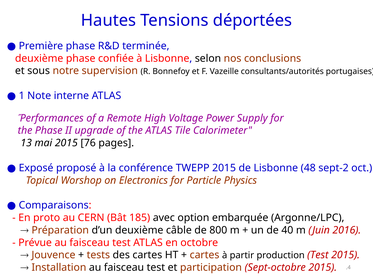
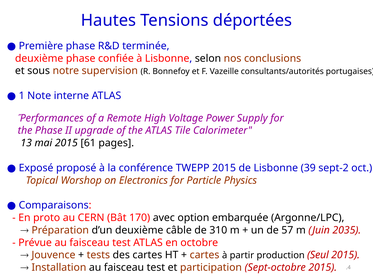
76: 76 -> 61 (88, 143)
48: 48 -> 39 (308, 168)
185: 185 -> 170 (140, 217)
800: 800 -> 310 (218, 230)
40: 40 -> 57 (287, 230)
2016: 2016 -> 2035 (347, 230)
production Test: Test -> Seul (318, 255)
